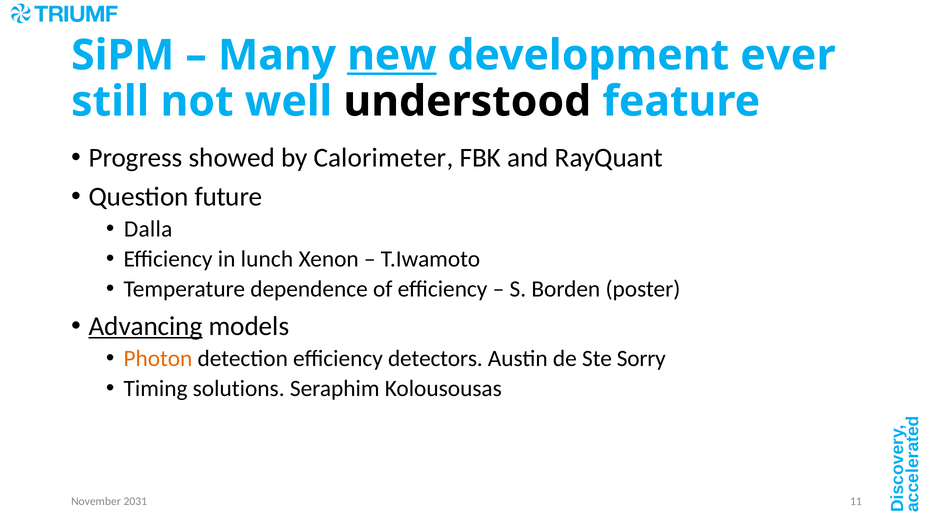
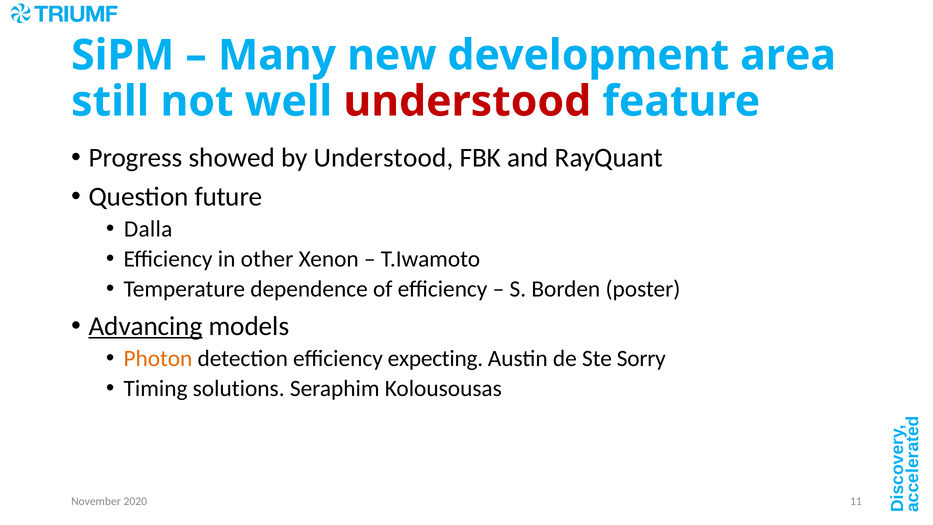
new underline: present -> none (392, 55)
ever: ever -> area (788, 55)
understood colour: black -> red (467, 101)
by Calorimeter: Calorimeter -> Understood (383, 158)
lunch: lunch -> other (267, 259)
detectors: detectors -> expecting (435, 358)
2031: 2031 -> 2020 (135, 501)
